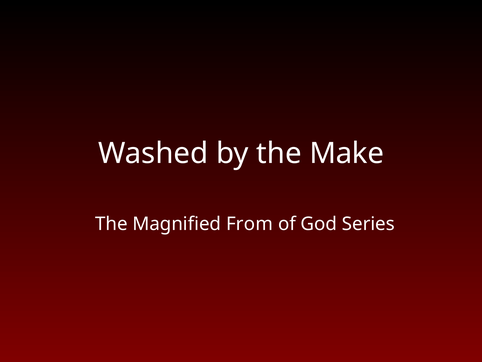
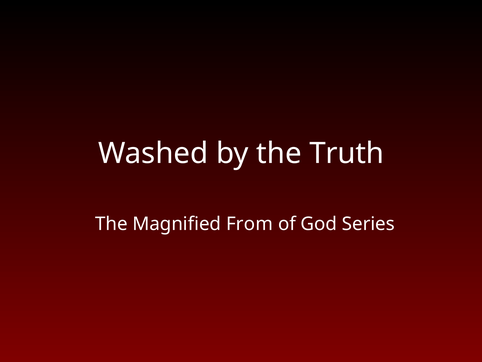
Make: Make -> Truth (347, 153)
